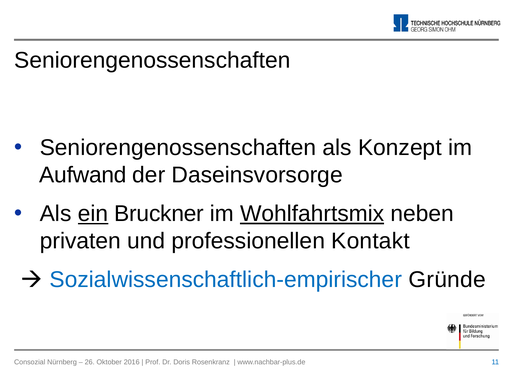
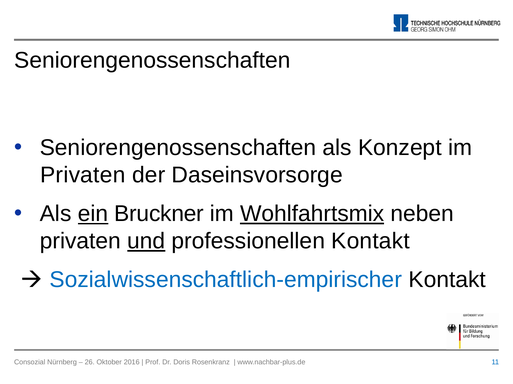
Aufwand: Aufwand -> Privaten (83, 175)
und underline: none -> present (146, 242)
Sozialwissenschaftlich-empirischer Gründe: Gründe -> Kontakt (447, 280)
